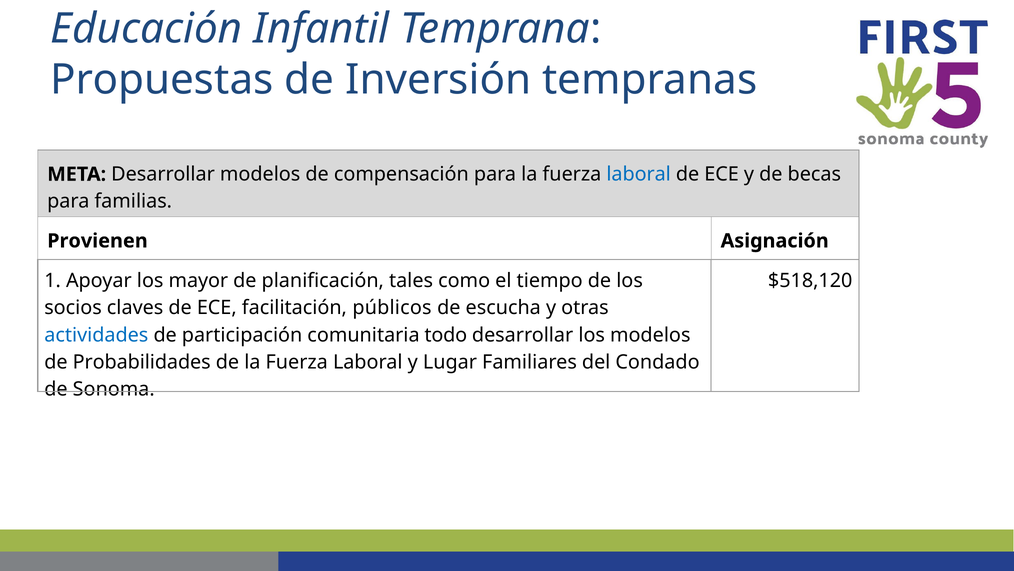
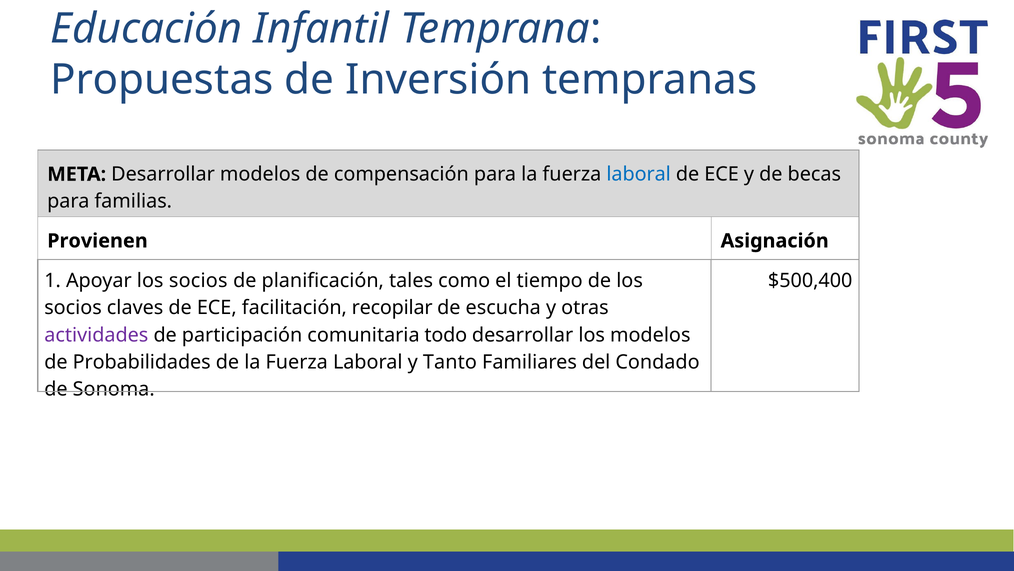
Apoyar los mayor: mayor -> socios (198, 280)
$518,120: $518,120 -> $500,400 (810, 280)
públicos: públicos -> recopilar (392, 308)
actividades colour: blue -> purple (96, 335)
Lugar: Lugar -> Tanto (450, 362)
